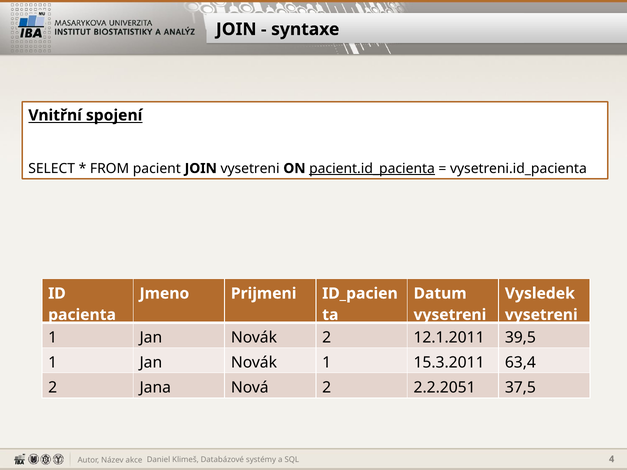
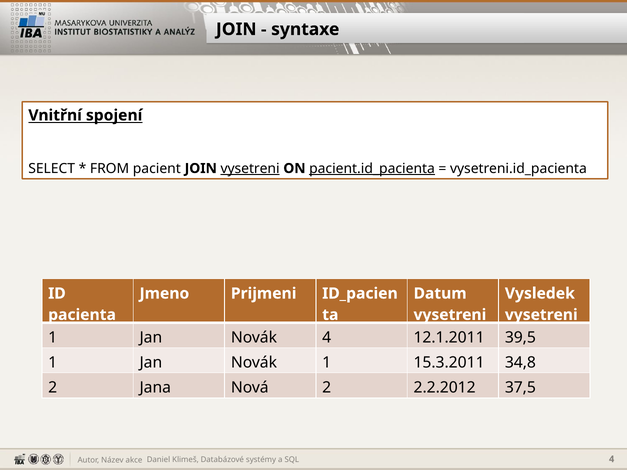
vysetreni underline: none -> present (250, 169)
Novák 2: 2 -> 4 (327, 338)
63,4: 63,4 -> 34,8 (520, 363)
2.2.2051: 2.2.2051 -> 2.2.2012 (445, 388)
